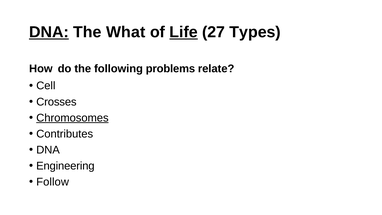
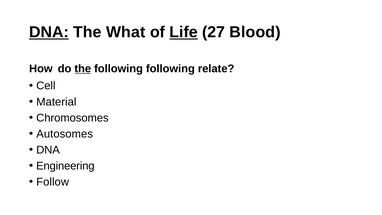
Types: Types -> Blood (255, 32)
the underline: none -> present (83, 69)
following problems: problems -> following (170, 69)
Crosses: Crosses -> Material (56, 102)
Chromosomes underline: present -> none (72, 118)
Contributes: Contributes -> Autosomes (65, 134)
